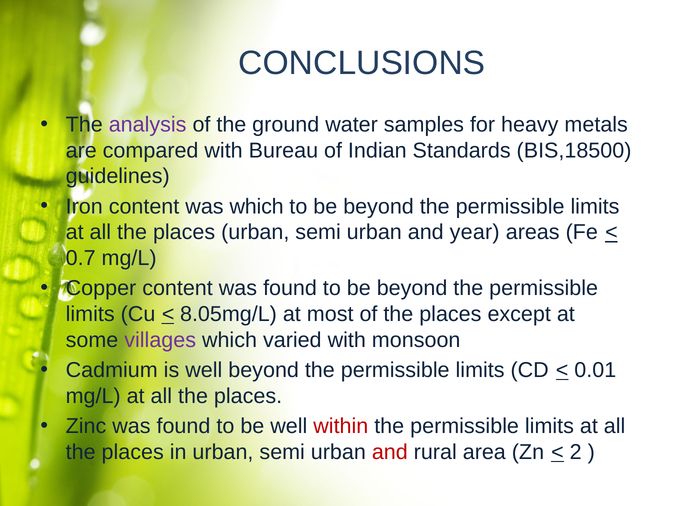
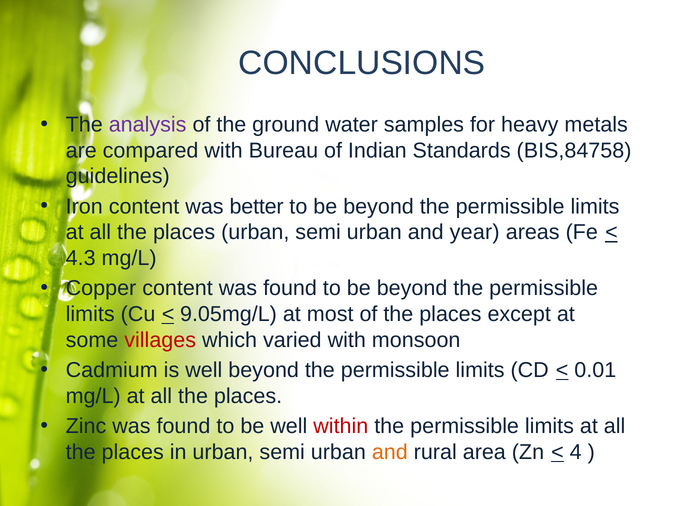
BIS,18500: BIS,18500 -> BIS,84758 (574, 150)
was which: which -> better (257, 206)
0.7: 0.7 -> 4.3 (81, 258)
8.05mg/L: 8.05mg/L -> 9.05mg/L (228, 314)
villages colour: purple -> red (160, 340)
and colour: red -> orange (390, 452)
2: 2 -> 4 (576, 452)
